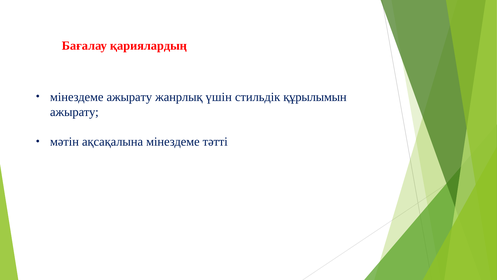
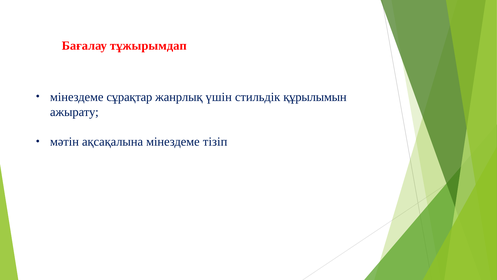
қариялардың: қариялардың -> тұжырымдап (148, 46)
мінездеме ажырату: ажырату -> сұрақтар (129, 97)
тәтті: тәтті -> тізіп (215, 142)
